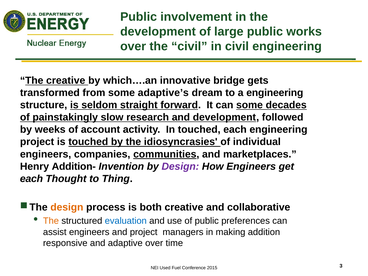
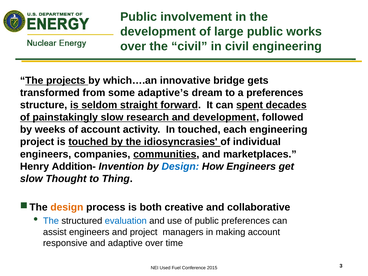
The creative: creative -> projects (66, 81)
a engineering: engineering -> preferences (275, 93)
can some: some -> spent (250, 105)
Design colour: purple -> blue (180, 166)
each: each -> slow (31, 179)
The colour: orange -> blue (51, 221)
making addition: addition -> account (264, 232)
